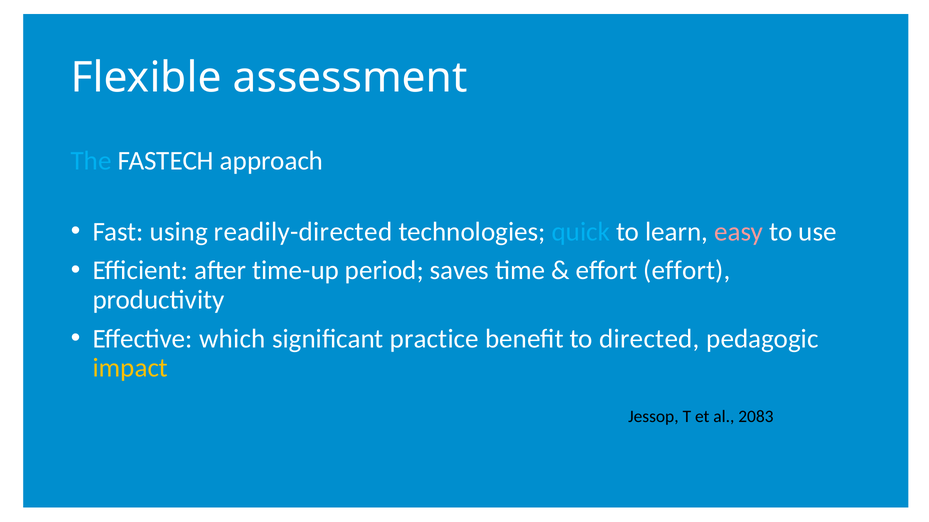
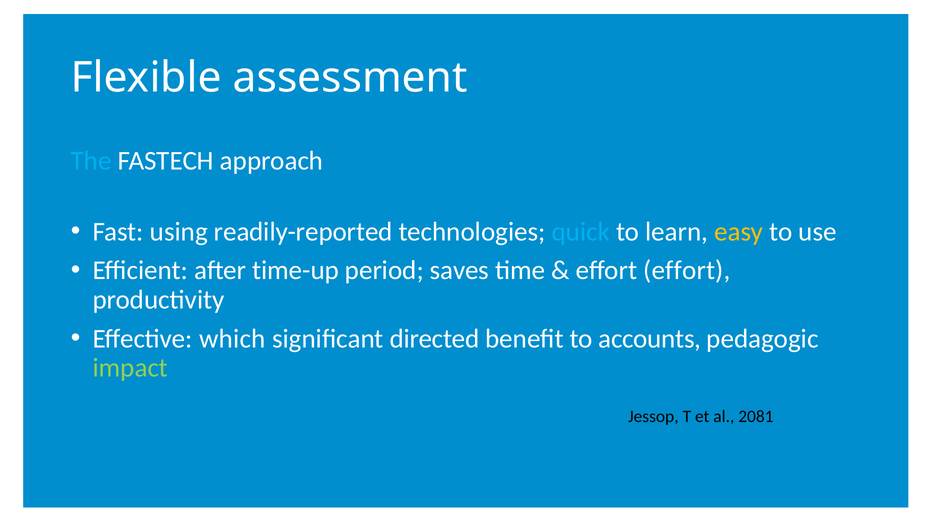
readily-directed: readily-directed -> readily-reported (303, 232)
easy colour: pink -> yellow (739, 232)
practice: practice -> directed (435, 339)
directed: directed -> accounts (650, 339)
impact colour: yellow -> light green (130, 368)
2083: 2083 -> 2081 (756, 417)
